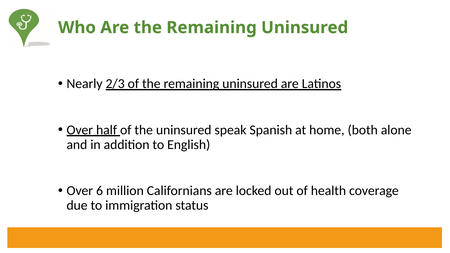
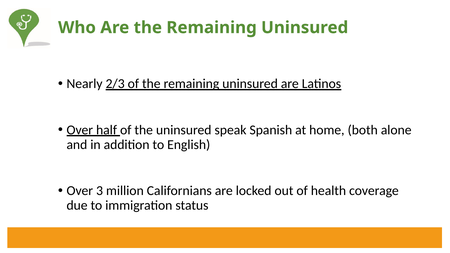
6: 6 -> 3 (100, 191)
